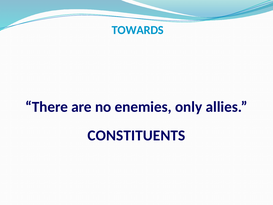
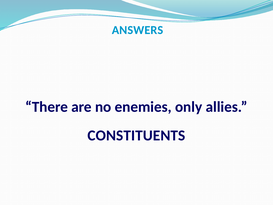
TOWARDS: TOWARDS -> ANSWERS (138, 30)
